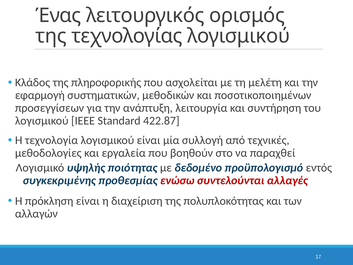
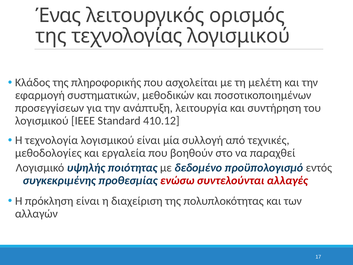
422.87: 422.87 -> 410.12 (161, 121)
